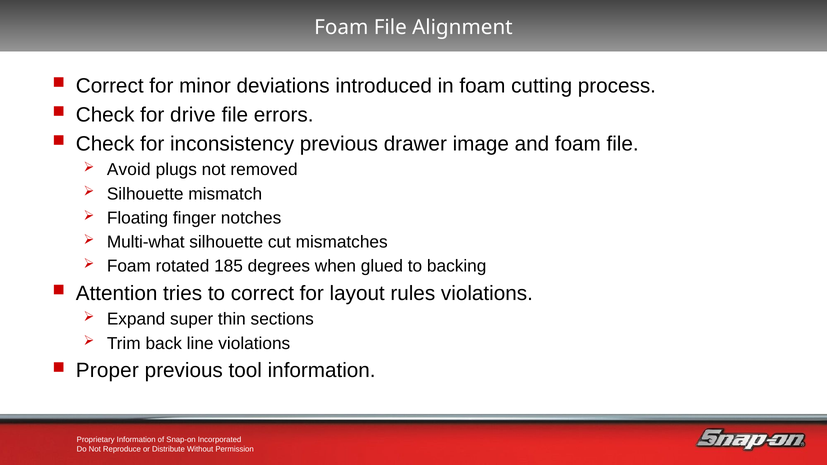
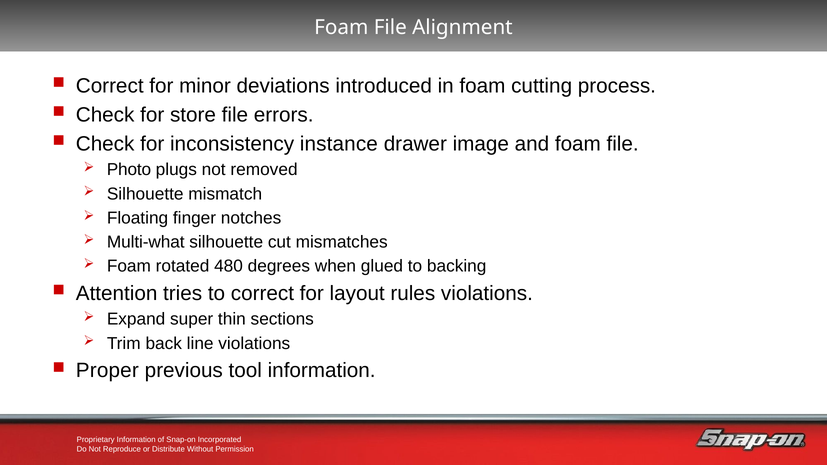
drive: drive -> store (193, 115)
inconsistency previous: previous -> instance (339, 144)
Avoid: Avoid -> Photo (129, 170)
185: 185 -> 480 (229, 266)
